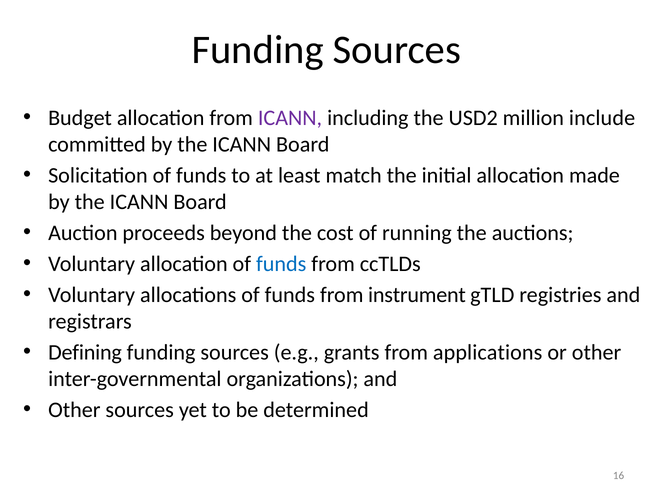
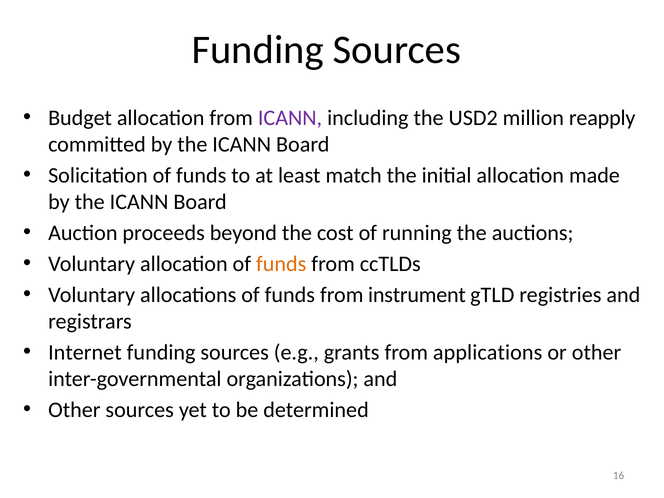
include: include -> reapply (602, 118)
funds colour: blue -> orange (281, 264)
Defining: Defining -> Internet (85, 352)
